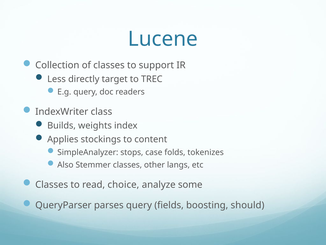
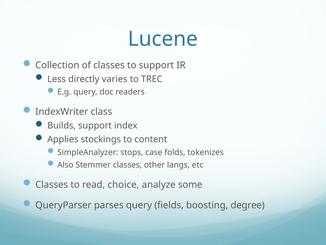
target: target -> varies (115, 79)
Builds weights: weights -> support (95, 125)
should: should -> degree (248, 205)
